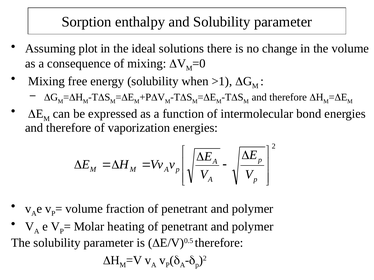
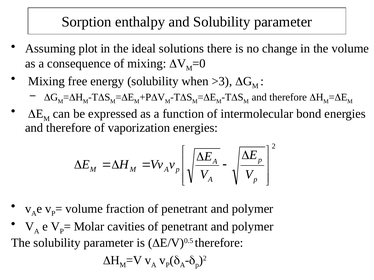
>1: >1 -> >3 (222, 81)
heating: heating -> cavities (126, 227)
